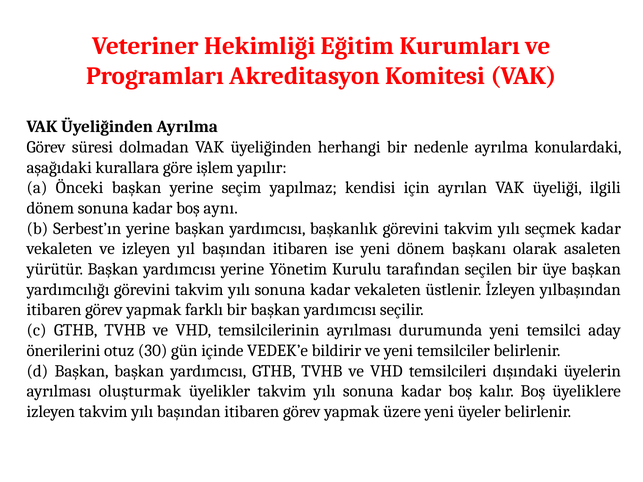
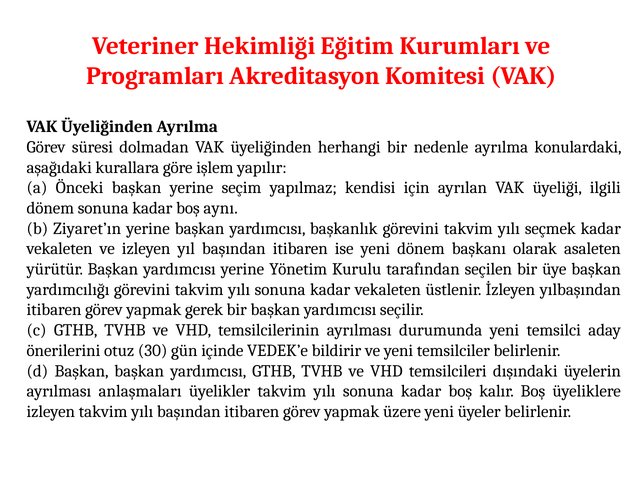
Serbest’ın: Serbest’ın -> Ziyaret’ın (87, 229)
farklı: farklı -> gerek (204, 310)
oluşturmak: oluşturmak -> anlaşmaları (140, 391)
